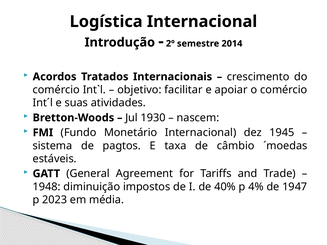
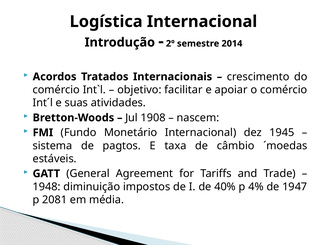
1930: 1930 -> 1908 (153, 118)
2023: 2023 -> 2081 (55, 200)
